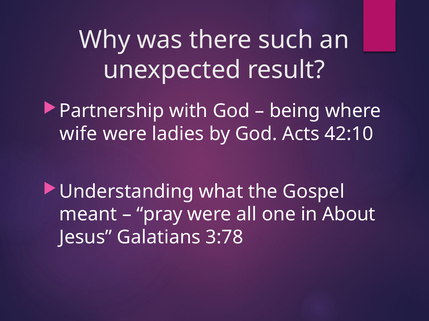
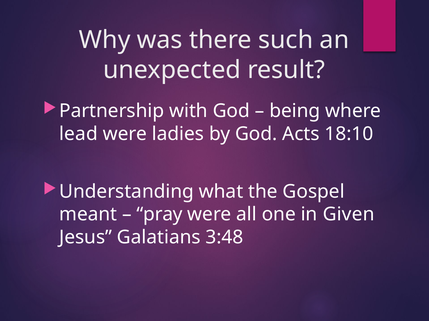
wife: wife -> lead (79, 134)
42:10: 42:10 -> 18:10 (349, 134)
About: About -> Given (349, 215)
3:78: 3:78 -> 3:48 (225, 238)
